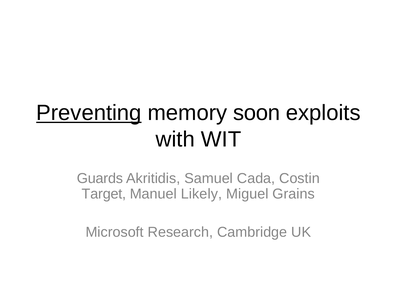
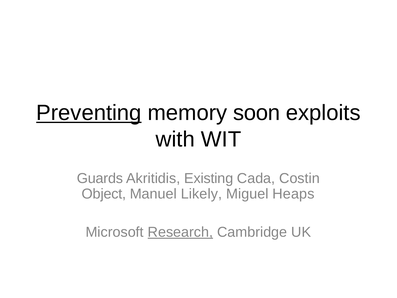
Samuel: Samuel -> Existing (209, 178)
Target: Target -> Object (104, 194)
Grains: Grains -> Heaps (293, 194)
Research underline: none -> present (180, 232)
